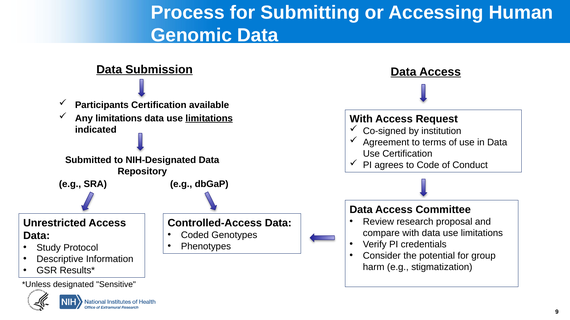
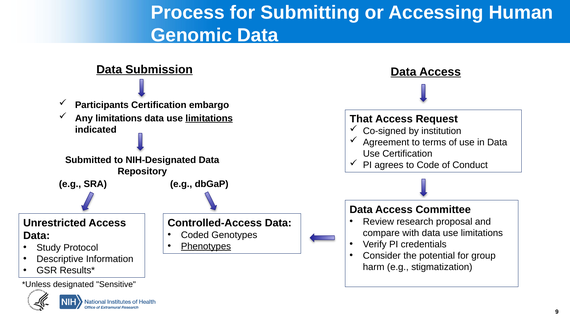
available: available -> embargo (209, 105)
With: With -> That (361, 119)
Phenotypes underline: none -> present (206, 247)
